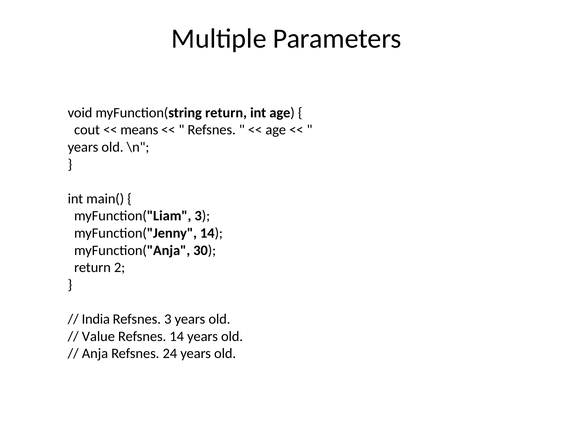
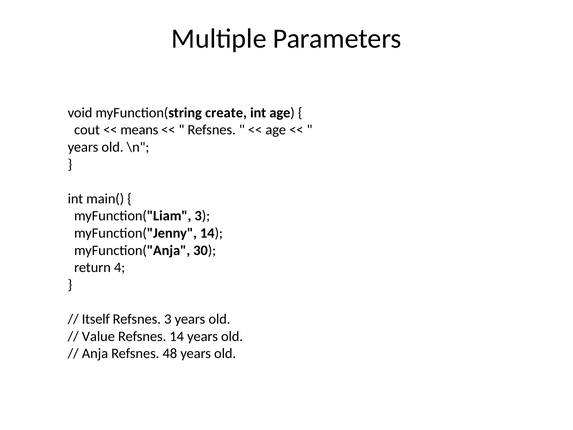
myFunction(string return: return -> create (226, 113)
2: 2 -> 4 (120, 267)
India: India -> Itself (96, 319)
24: 24 -> 48 (170, 353)
